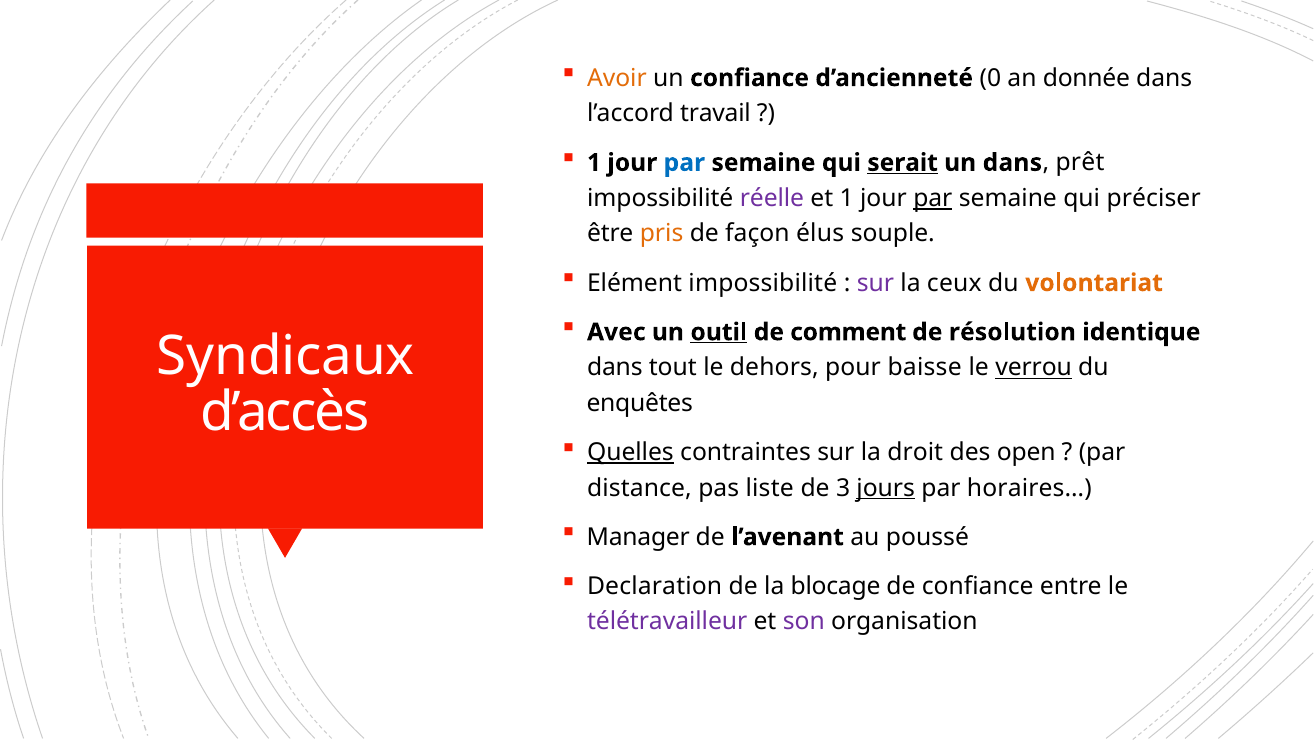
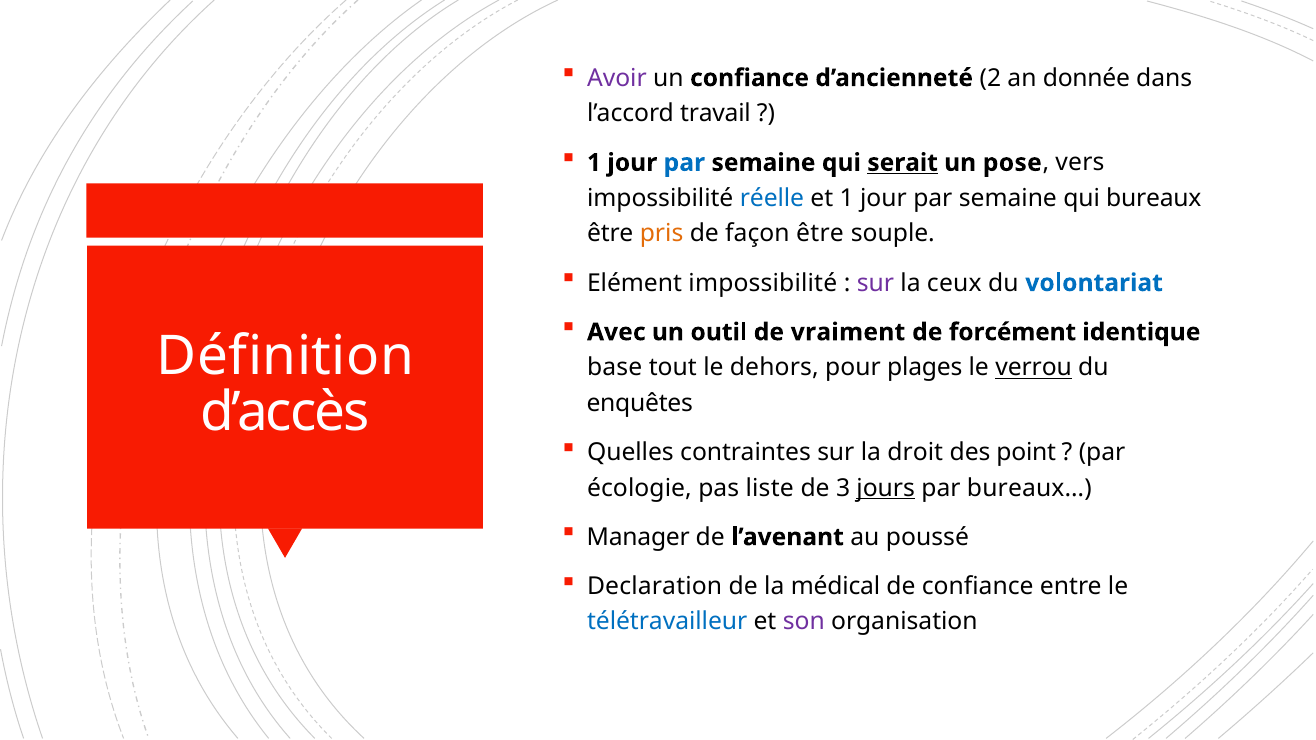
Avoir colour: orange -> purple (617, 78)
0: 0 -> 2 (990, 78)
un dans: dans -> pose (1012, 163)
prêt: prêt -> vers (1080, 163)
réelle colour: purple -> blue (772, 198)
par underline: present -> none (933, 198)
préciser: préciser -> bureaux (1154, 198)
façon élus: élus -> être (820, 234)
volontariat colour: orange -> blue (1094, 283)
outil underline: present -> none (719, 332)
comment: comment -> vraiment (848, 332)
résolution: résolution -> forcément (1013, 332)
Syndicaux: Syndicaux -> Définition (285, 357)
dans: dans -> base (615, 368)
baisse: baisse -> plages (925, 368)
Quelles underline: present -> none (630, 453)
open: open -> point (1026, 453)
distance: distance -> écologie (639, 488)
horaires…: horaires… -> bureaux… (1029, 488)
blocage: blocage -> médical (836, 586)
télétravailleur colour: purple -> blue (667, 622)
